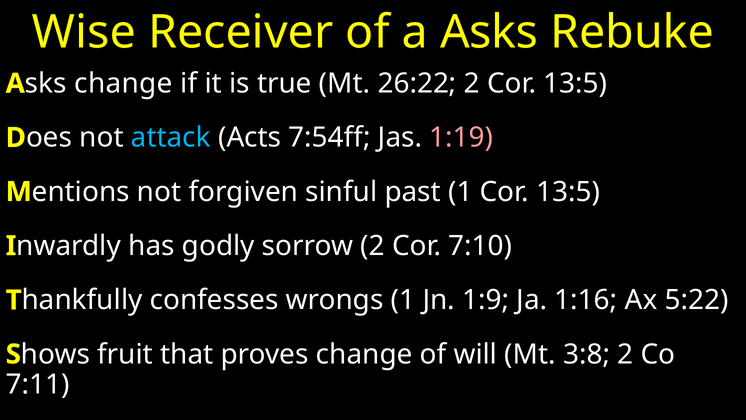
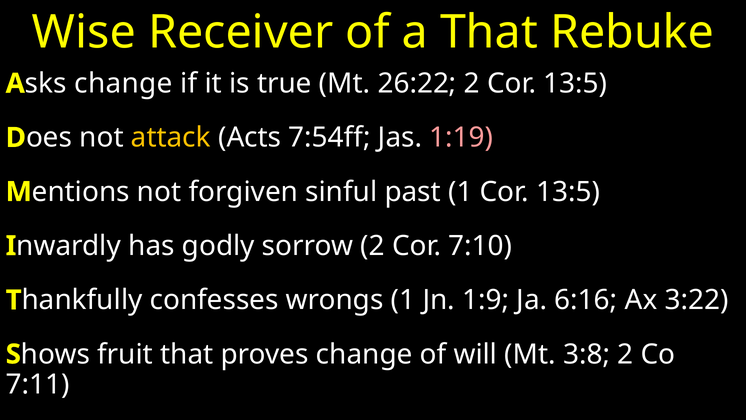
a Asks: Asks -> That (489, 33)
attack colour: light blue -> yellow (171, 138)
1:16: 1:16 -> 6:16 (586, 300)
5:22: 5:22 -> 3:22 (697, 300)
